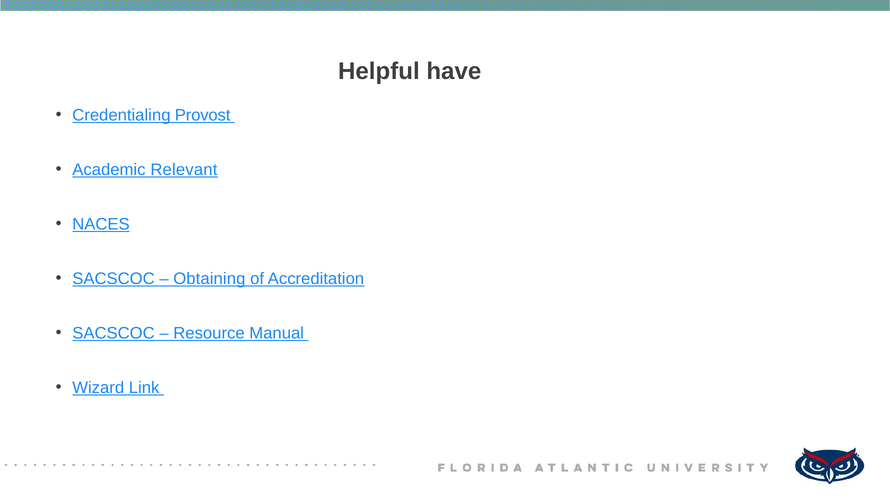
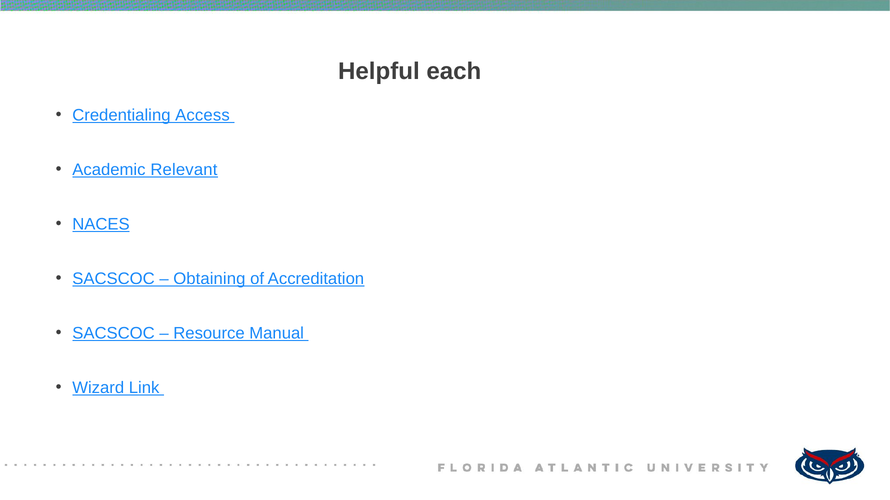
have: have -> each (454, 71)
Provost: Provost -> Access (202, 115)
